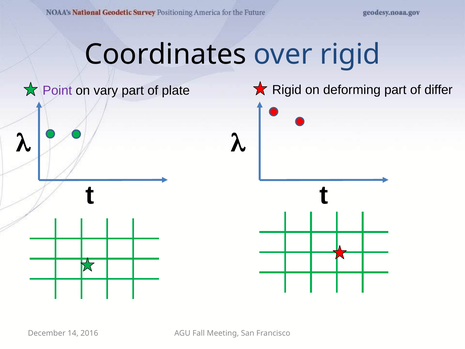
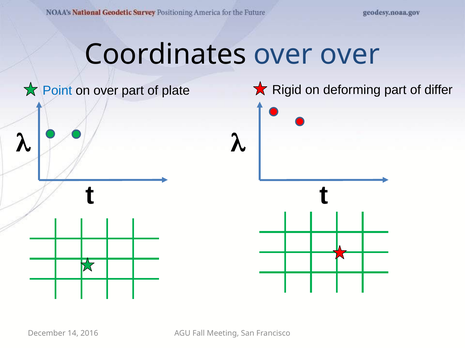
over rigid: rigid -> over (350, 54)
Point colour: purple -> blue (57, 90)
on vary: vary -> over (106, 90)
